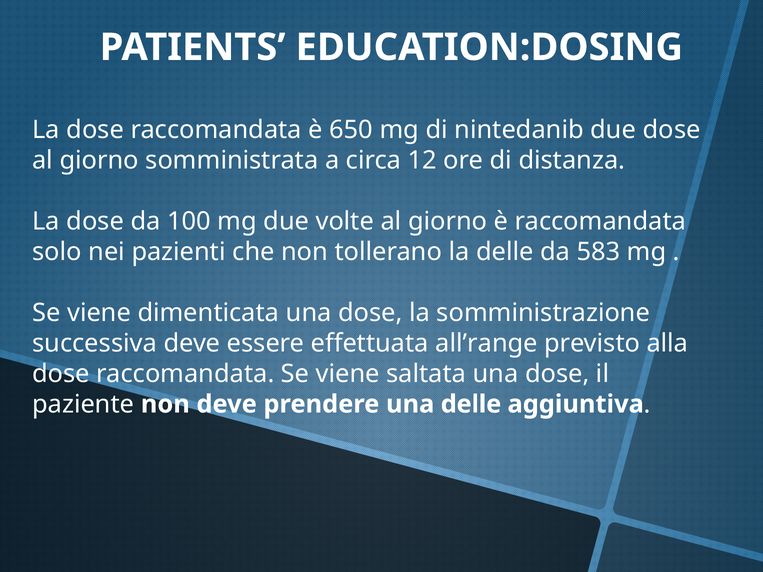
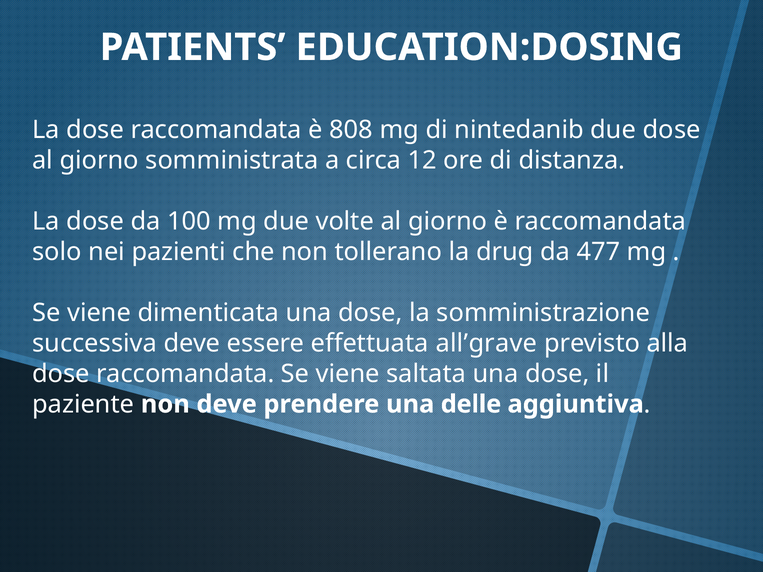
650: 650 -> 808 (351, 130)
la delle: delle -> drug (505, 252)
583: 583 -> 477 (599, 252)
all’range: all’range -> all’grave (486, 343)
